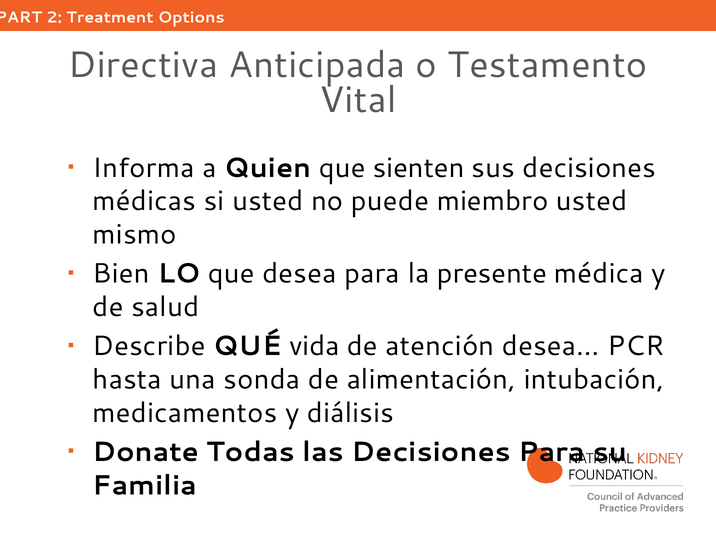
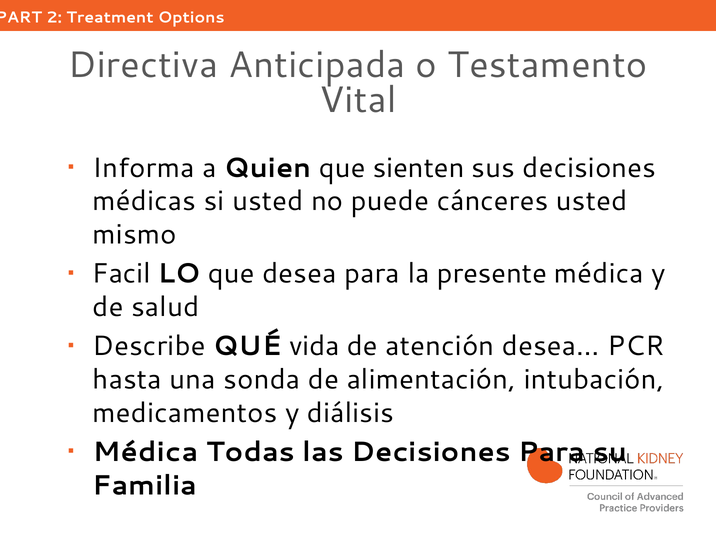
miembro: miembro -> cánceres (493, 201)
Bien: Bien -> Facil (121, 274)
Donate: Donate -> Médica (146, 452)
